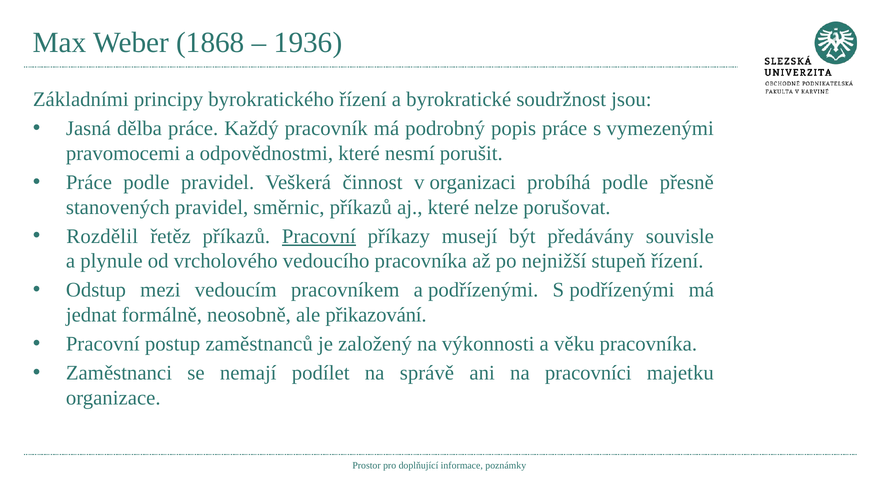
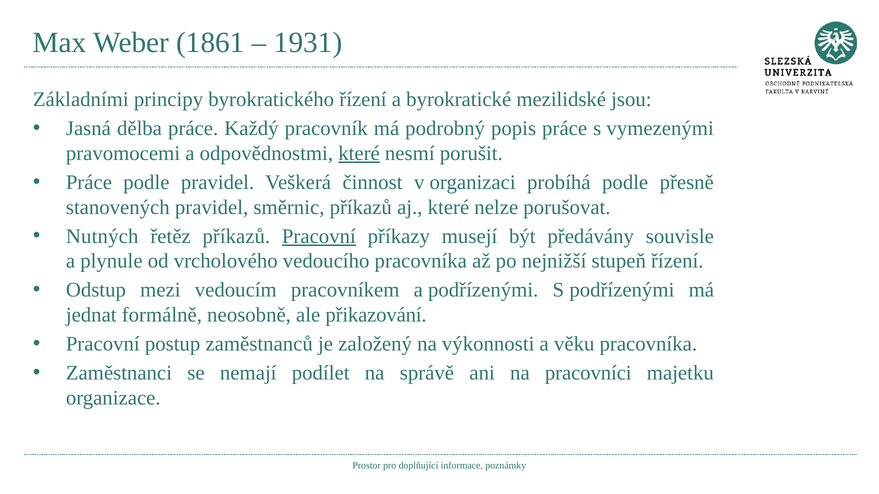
1868: 1868 -> 1861 (210, 43)
1936: 1936 -> 1931 (308, 43)
soudržnost: soudržnost -> mezilidské (561, 99)
které underline: none -> present (359, 153)
Rozdělil: Rozdělil -> Nutných (102, 236)
